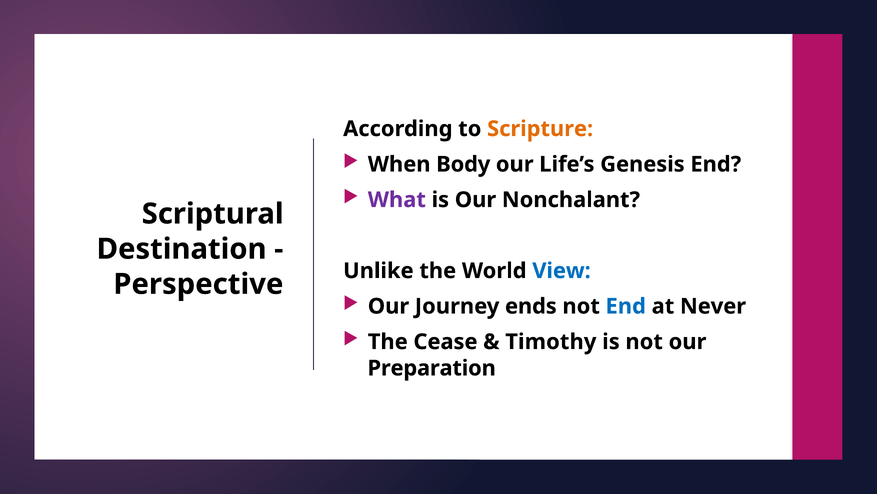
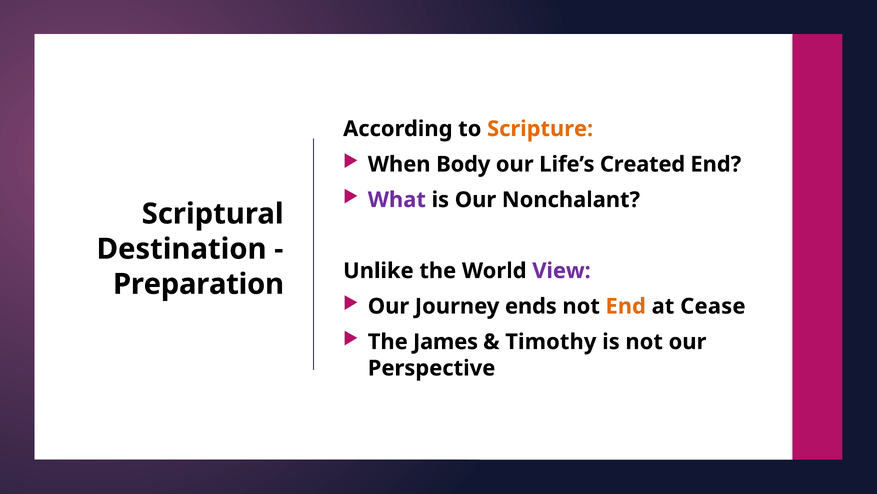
Genesis: Genesis -> Created (643, 164)
View colour: blue -> purple (561, 270)
Perspective: Perspective -> Preparation (199, 284)
End colour: blue -> orange (626, 306)
Never: Never -> Cease (713, 306)
Cease: Cease -> James (446, 341)
Preparation: Preparation -> Perspective (432, 368)
